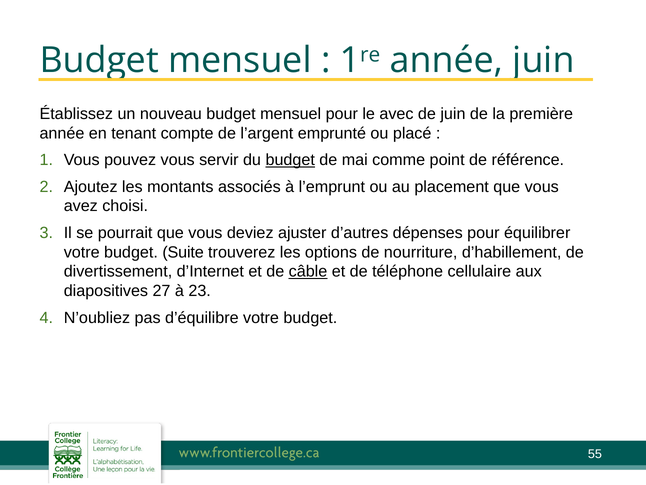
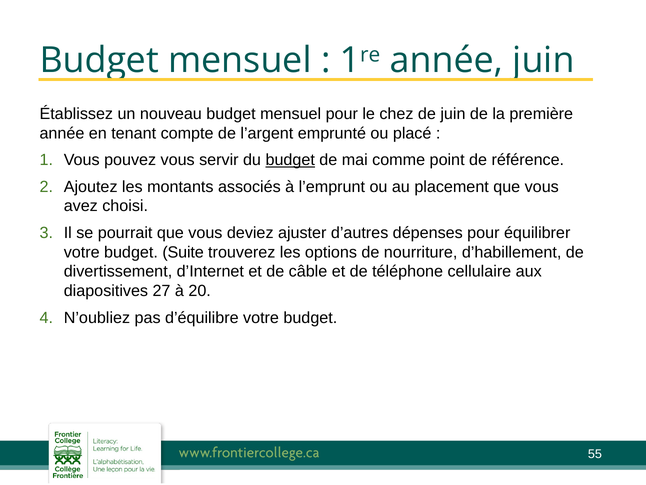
avec: avec -> chez (396, 114)
câble underline: present -> none (308, 271)
23: 23 -> 20 (200, 291)
